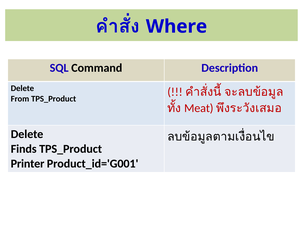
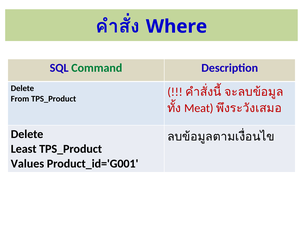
Command colour: black -> green (97, 68)
Finds: Finds -> Least (24, 149)
Printer: Printer -> Values (27, 164)
